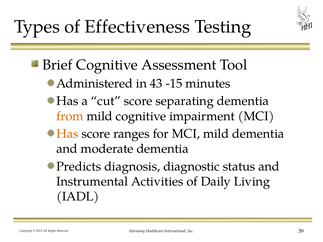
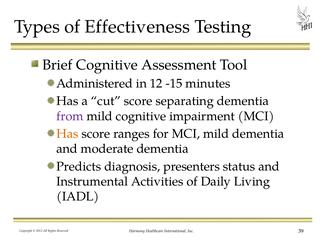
43: 43 -> 12 (156, 84)
from colour: orange -> purple (70, 116)
diagnostic: diagnostic -> presenters (192, 167)
